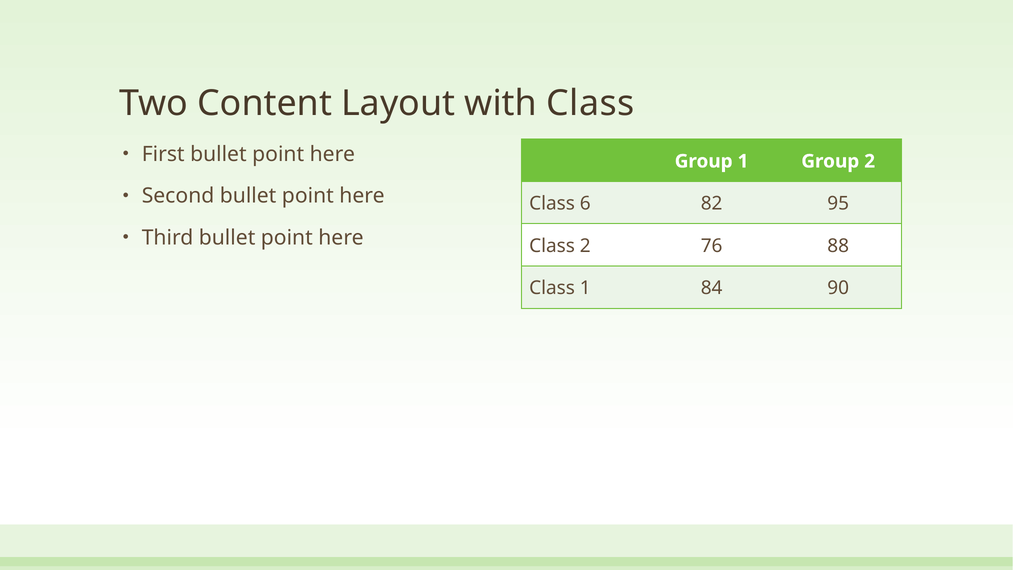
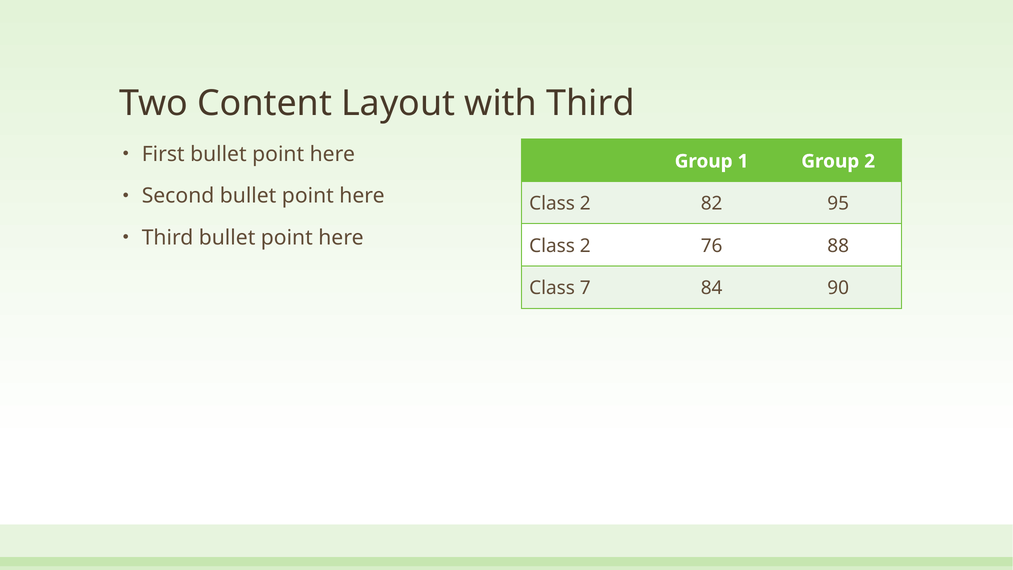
with Class: Class -> Third (590, 103)
6: 6 -> 2 (585, 204)
Class 1: 1 -> 7 (585, 288)
